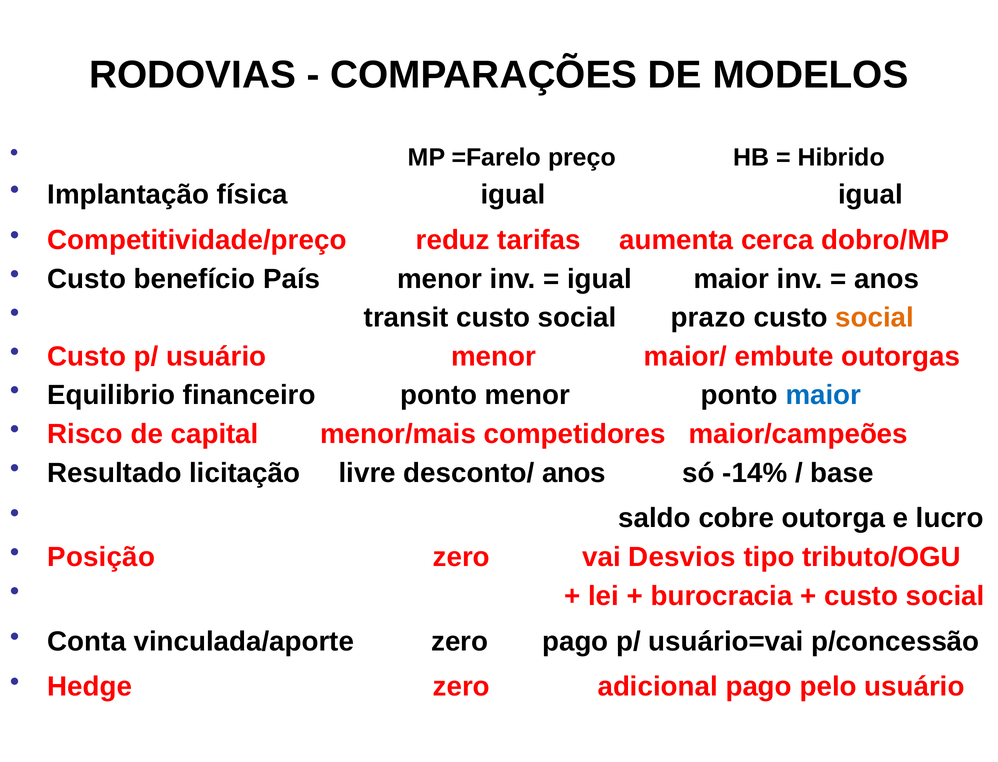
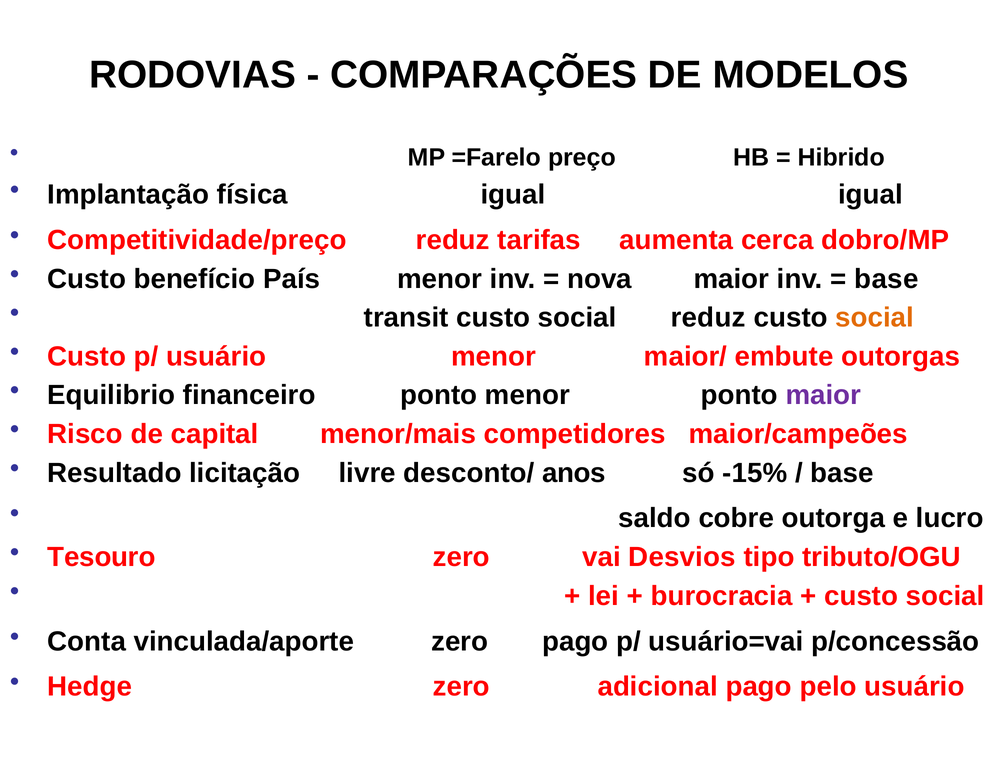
igual: igual -> nova (600, 279)
anos: anos -> base (886, 279)
social prazo: prazo -> reduz (708, 318)
maior colour: blue -> purple (823, 395)
-14%: -14% -> -15% (755, 473)
Posição: Posição -> Tesouro (101, 557)
